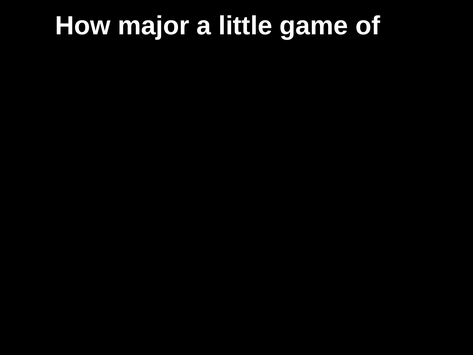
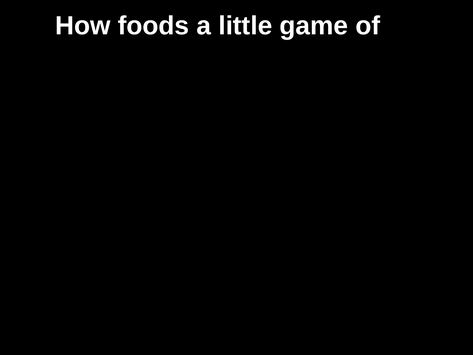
major: major -> foods (154, 26)
